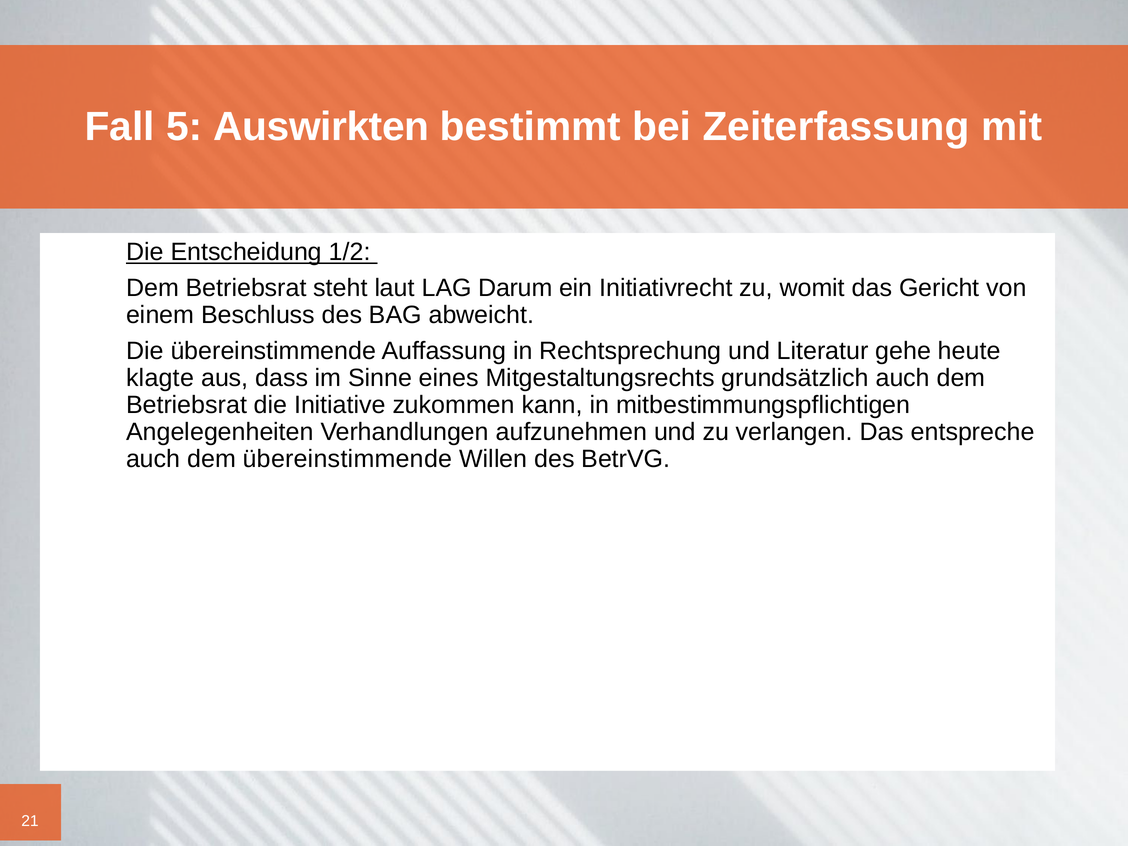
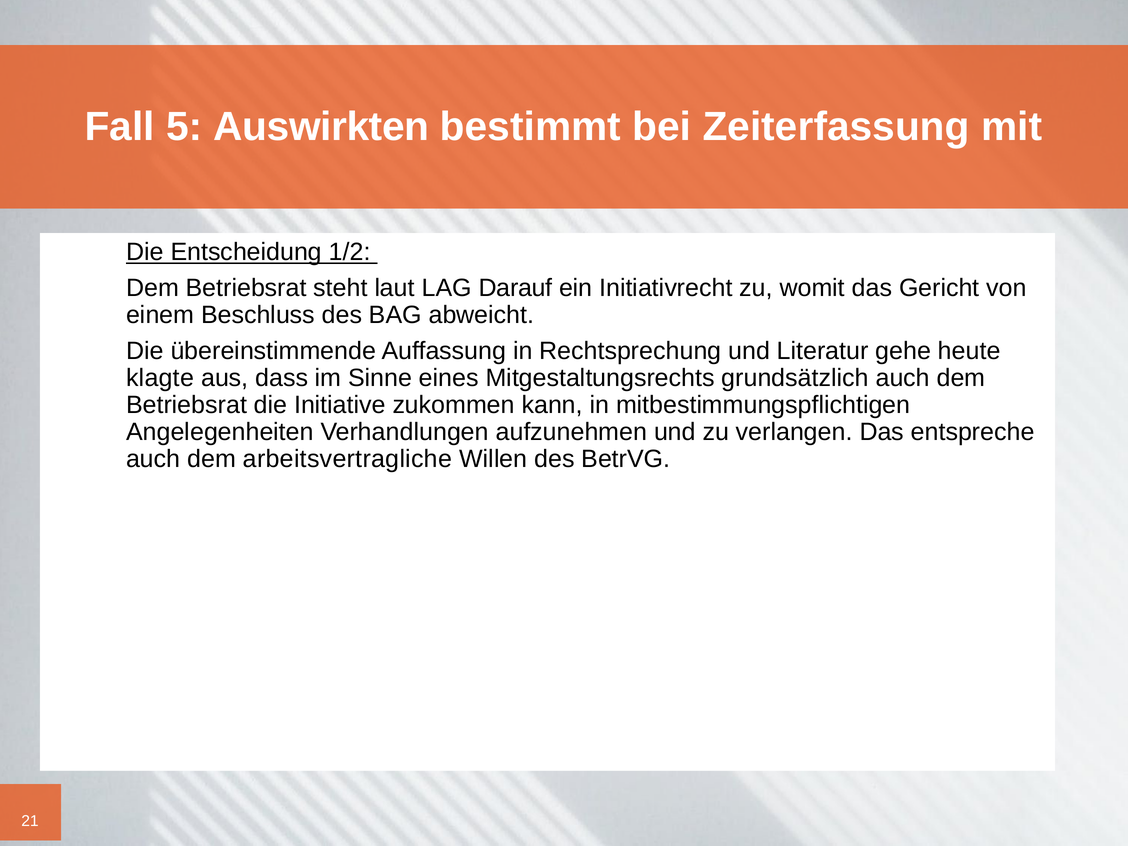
Darum: Darum -> Darauf (515, 288)
dem übereinstimmende: übereinstimmende -> arbeitsvertragliche (347, 459)
